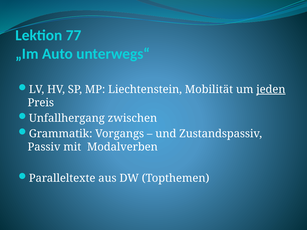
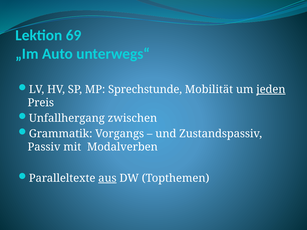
77: 77 -> 69 (74, 35)
Liechtenstein: Liechtenstein -> Sprechstunde (145, 89)
aus underline: none -> present (107, 178)
